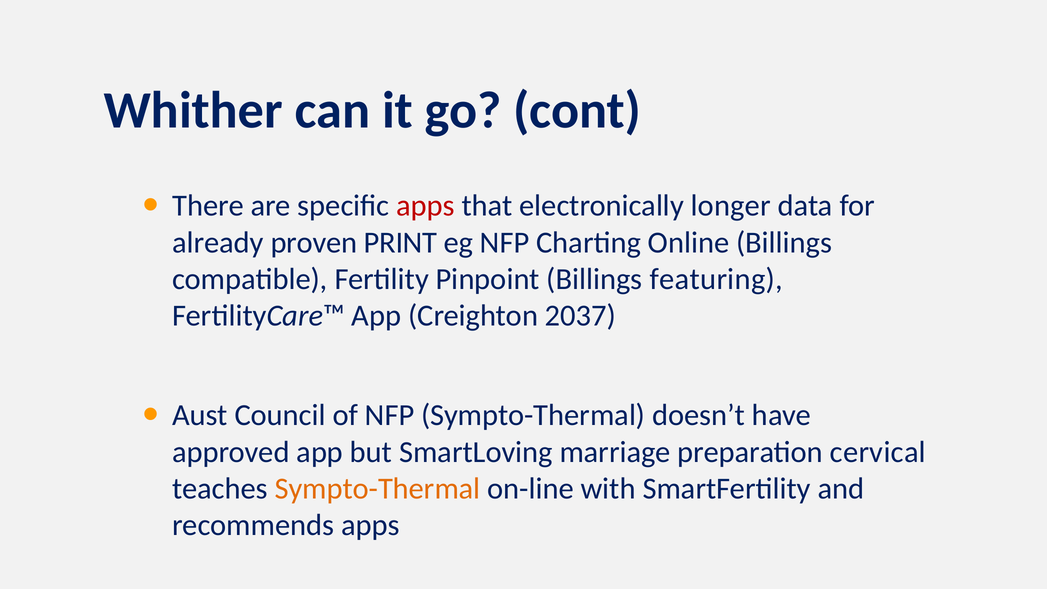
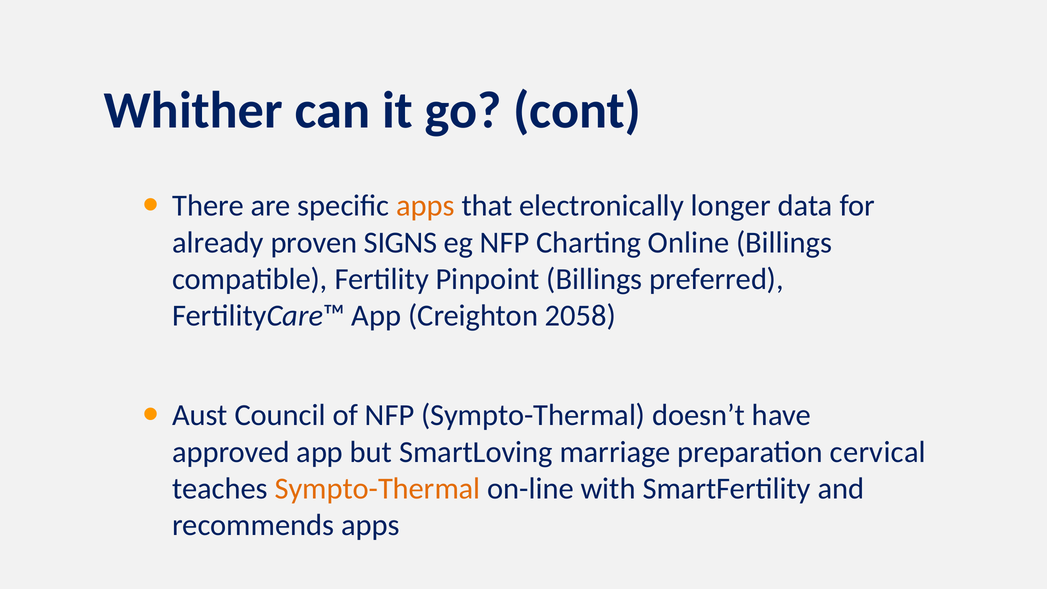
apps colour: red -> orange (426, 206)
PRINT: PRINT -> SIGNS (401, 242)
featuring: featuring -> preferred (716, 279)
2037: 2037 -> 2058 (580, 316)
